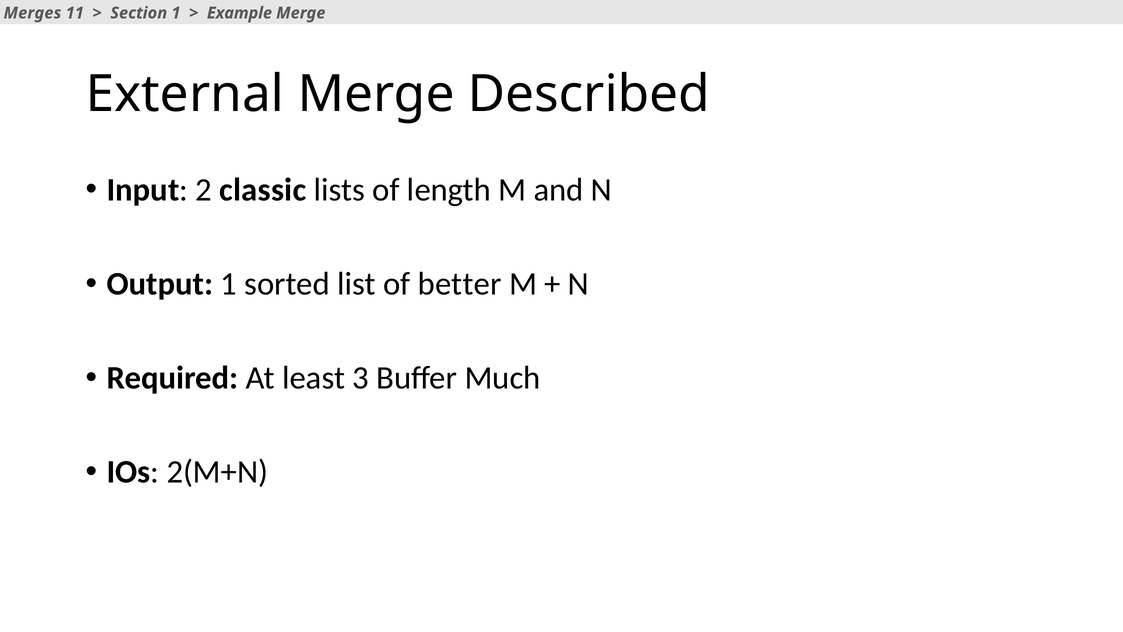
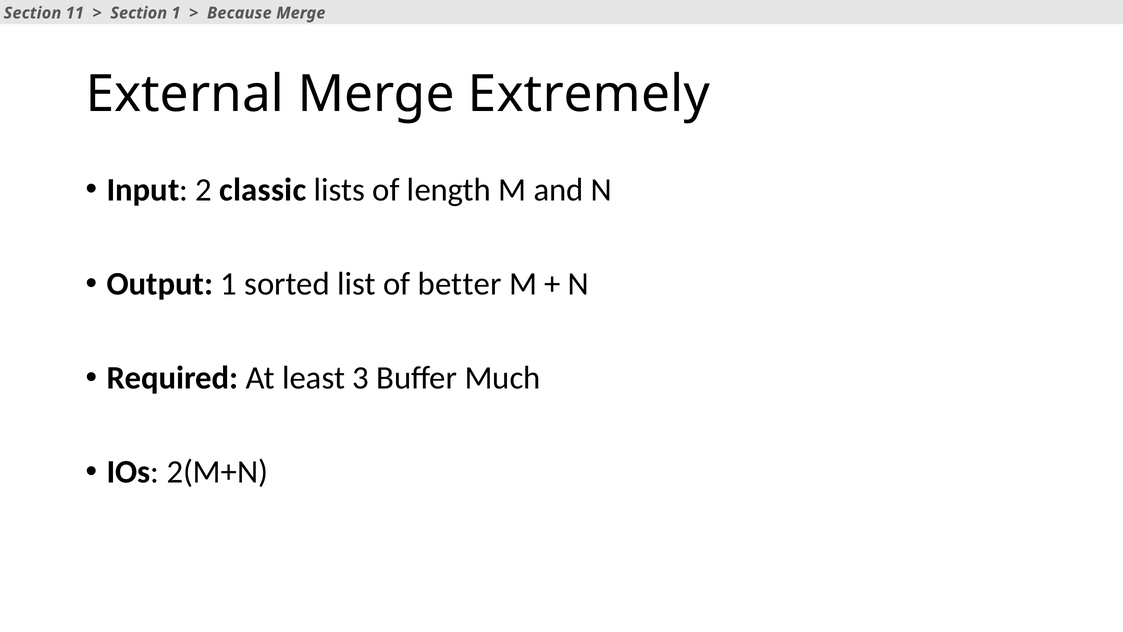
Merges: Merges -> Section (32, 13)
Example: Example -> Because (239, 13)
Described: Described -> Extremely (589, 94)
